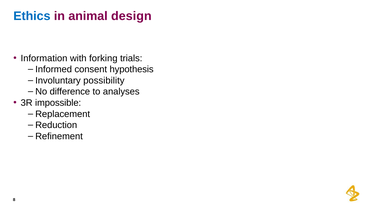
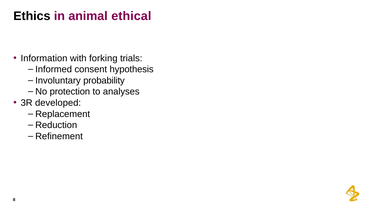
Ethics colour: blue -> black (32, 16)
design: design -> ethical (131, 16)
possibility: possibility -> probability (104, 81)
difference: difference -> protection (70, 92)
impossible: impossible -> developed (58, 103)
